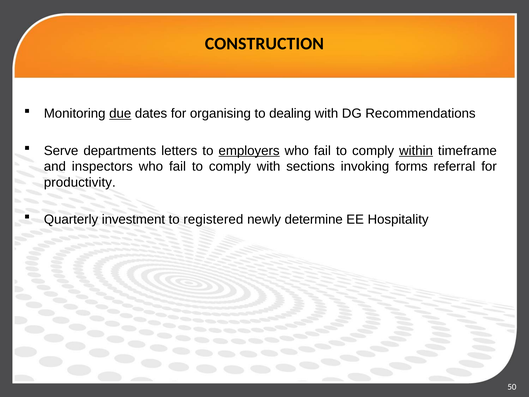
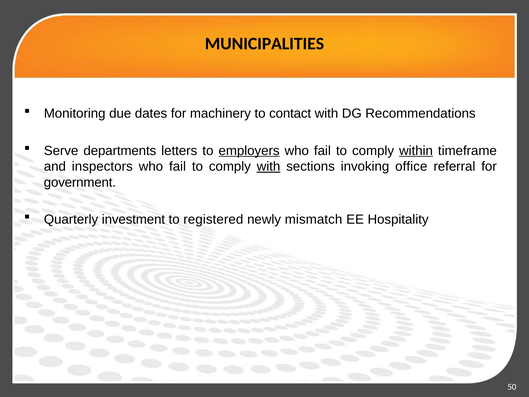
CONSTRUCTION: CONSTRUCTION -> MUNICIPALITIES (264, 44)
due underline: present -> none (120, 114)
organising: organising -> machinery (220, 114)
dealing: dealing -> contact (290, 114)
with underline: none -> present (269, 166)
forms: forms -> office (411, 166)
productivity: productivity -> government (80, 182)
determine: determine -> mismatch (314, 219)
